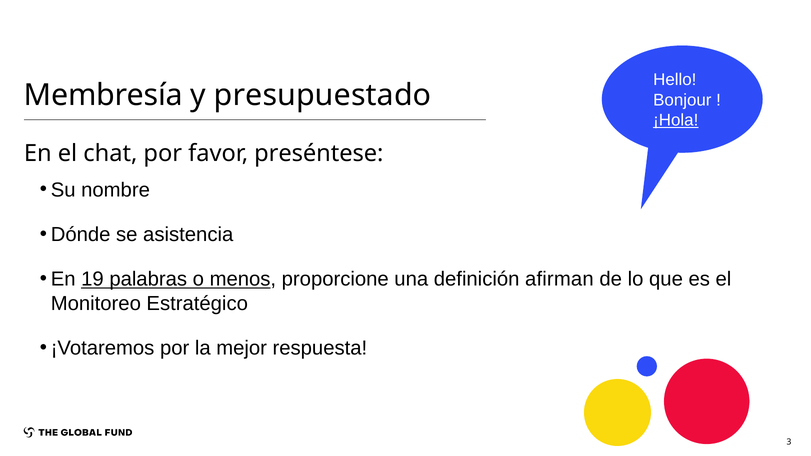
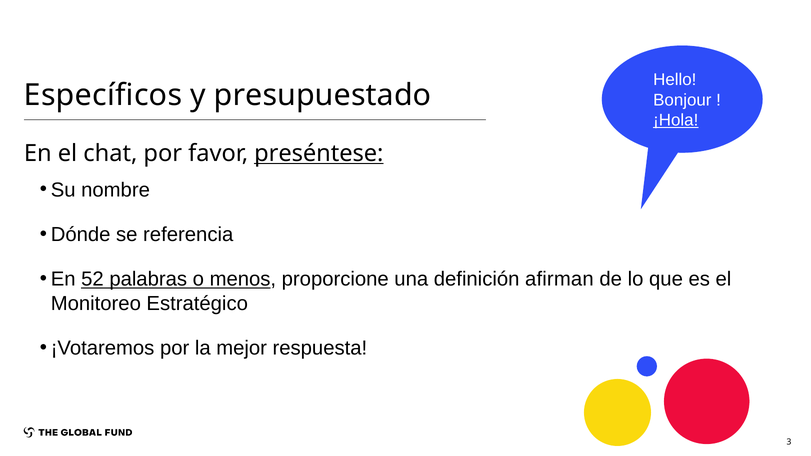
Membresía: Membresía -> Específicos (103, 95)
preséntese underline: none -> present (319, 153)
asistencia: asistencia -> referencia (188, 235)
19: 19 -> 52 (92, 279)
